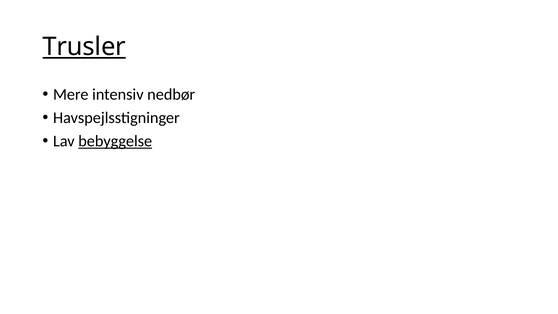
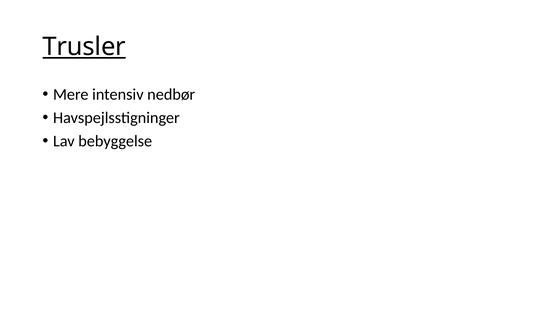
bebyggelse underline: present -> none (115, 141)
